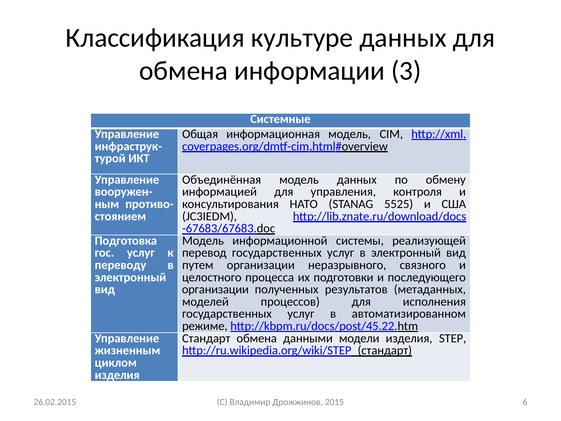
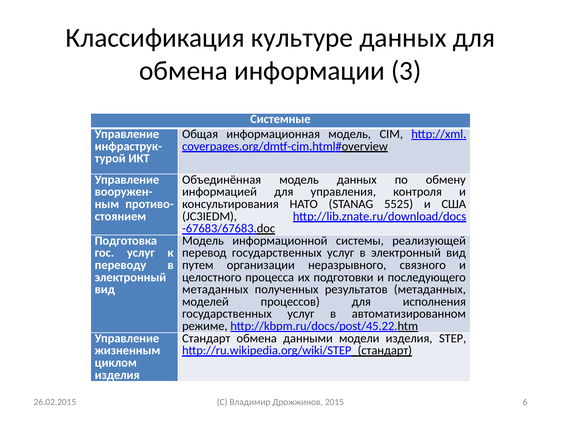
организации: организации -> метаданных (215, 289)
